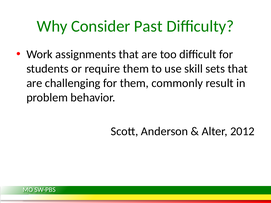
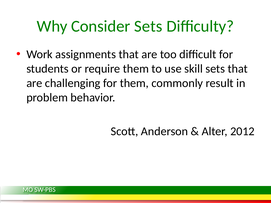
Consider Past: Past -> Sets (148, 26)
